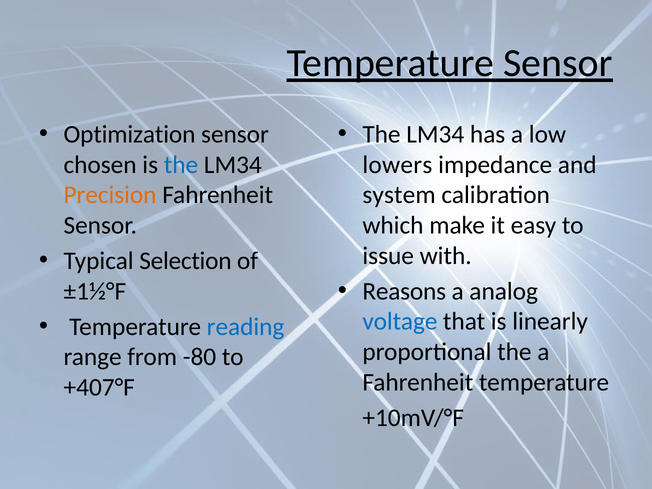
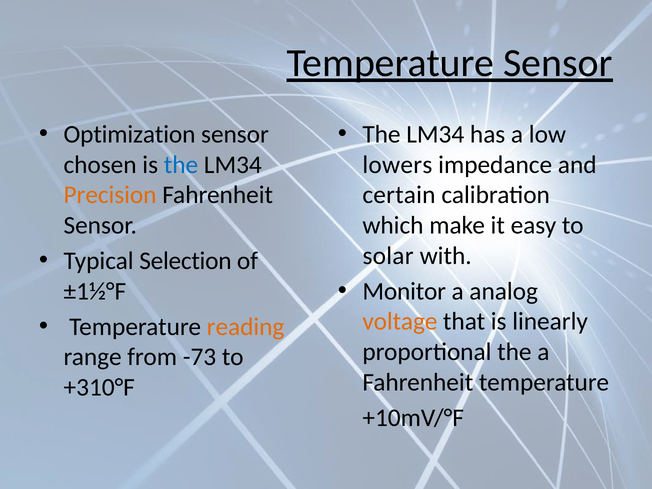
system: system -> certain (399, 195)
issue: issue -> solar (388, 256)
Reasons: Reasons -> Monitor (404, 291)
voltage colour: blue -> orange (400, 322)
reading colour: blue -> orange (246, 327)
-80: -80 -> -73 (199, 357)
+407°F: +407°F -> +310°F (99, 387)
